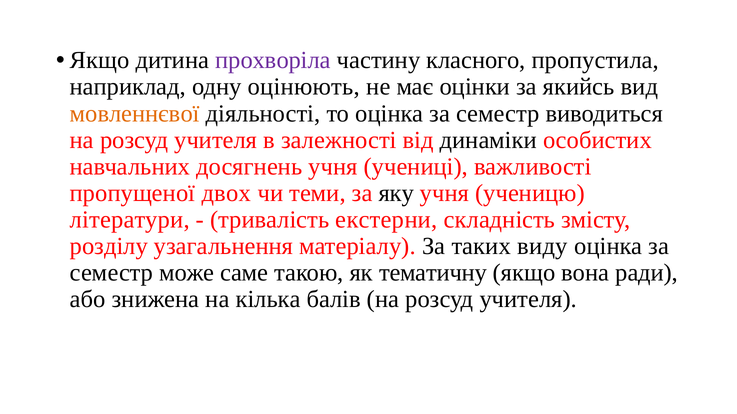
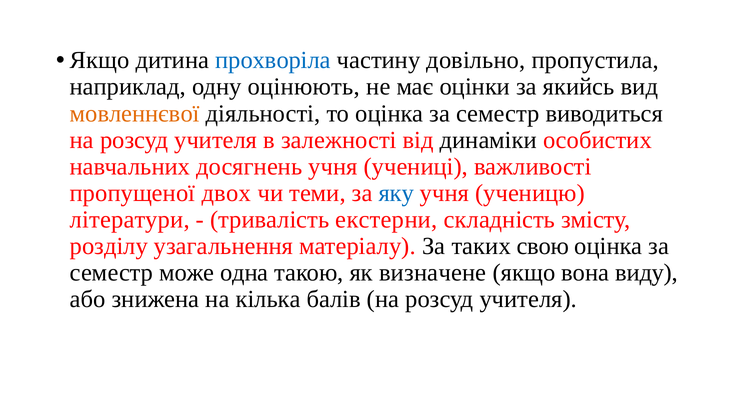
прохворіла colour: purple -> blue (273, 60)
класного: класного -> довільно (476, 60)
яку colour: black -> blue (396, 193)
виду: виду -> свою (543, 246)
саме: саме -> одна (244, 273)
тематичну: тематичну -> визначене (433, 273)
ради: ради -> виду (647, 273)
